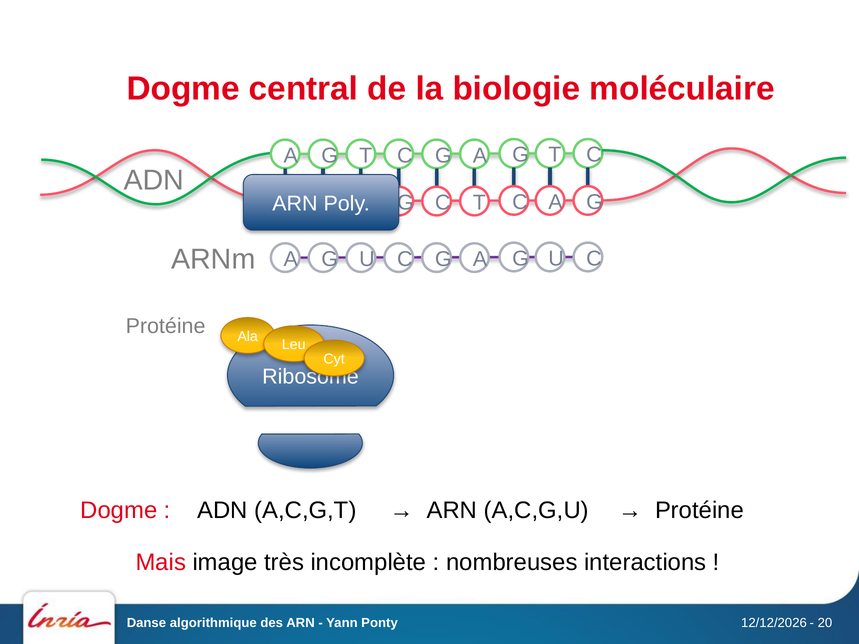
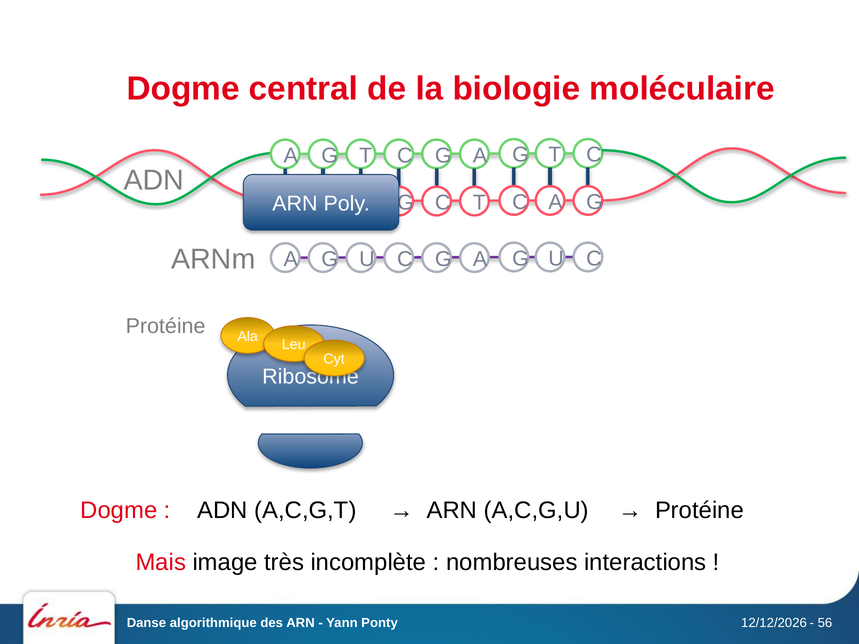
20: 20 -> 56 (825, 623)
